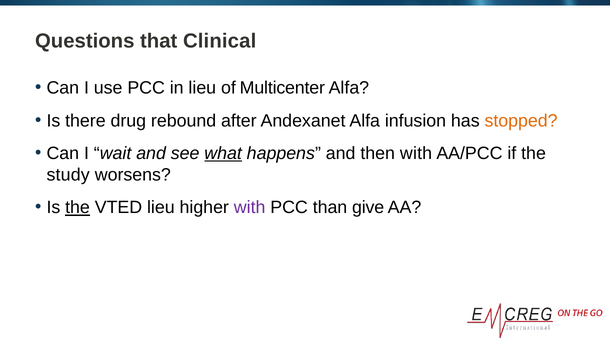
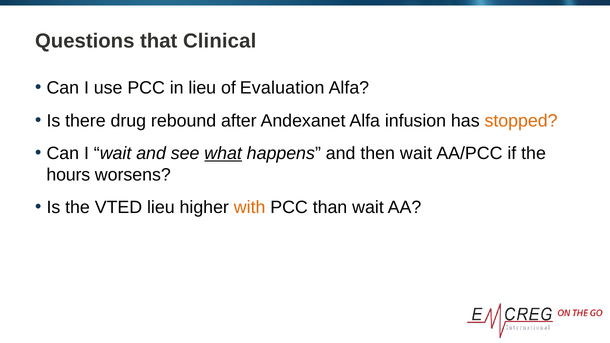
Multicenter: Multicenter -> Evaluation (282, 88)
then with: with -> wait (416, 154)
study: study -> hours (68, 175)
the underline: present -> none (78, 208)
with colour: purple -> orange (250, 208)
than give: give -> wait (368, 208)
